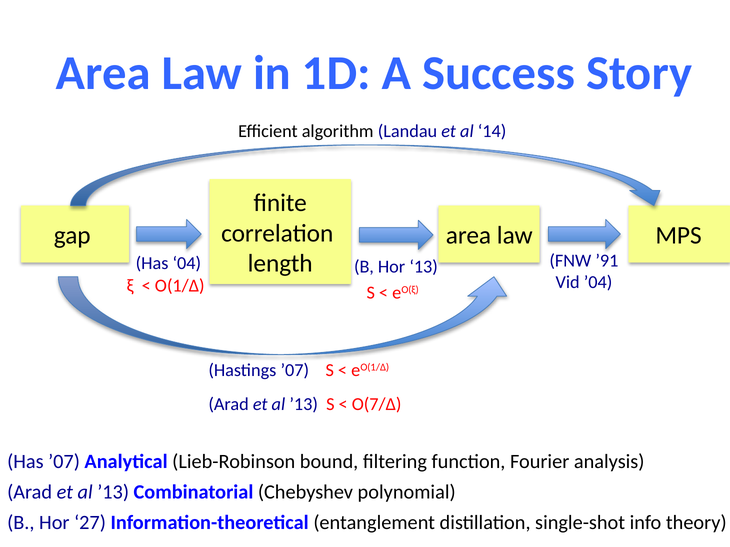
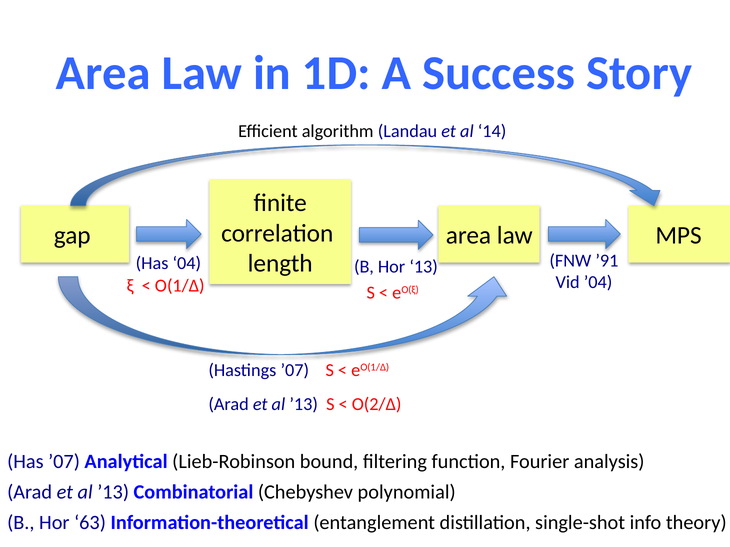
O(7/Δ: O(7/Δ -> O(2/Δ (377, 405)
27: 27 -> 63 (90, 523)
